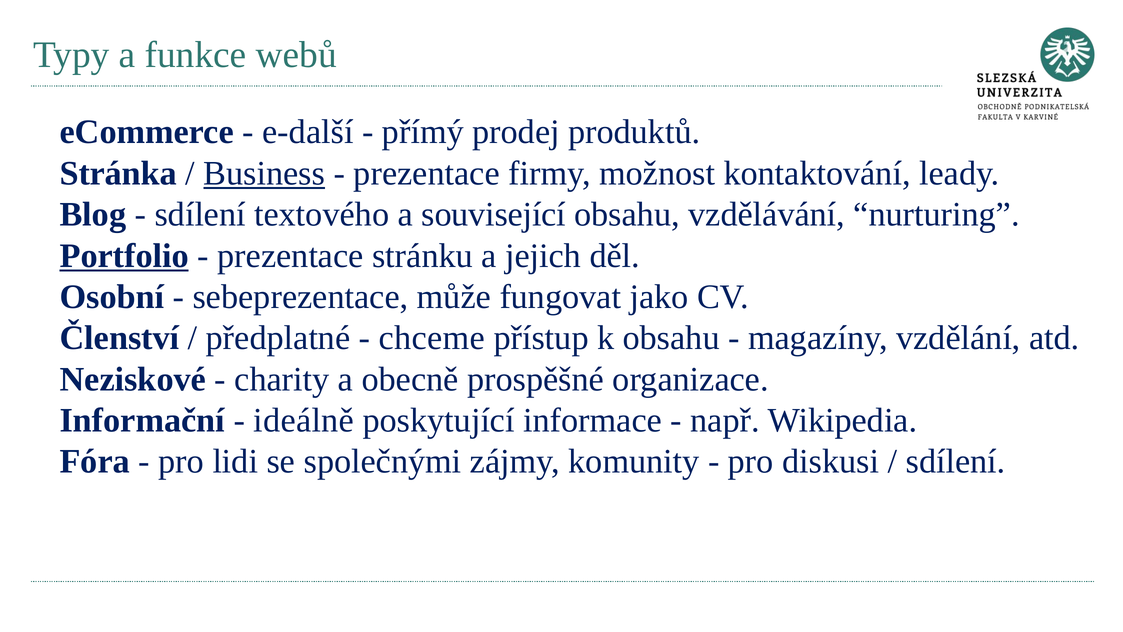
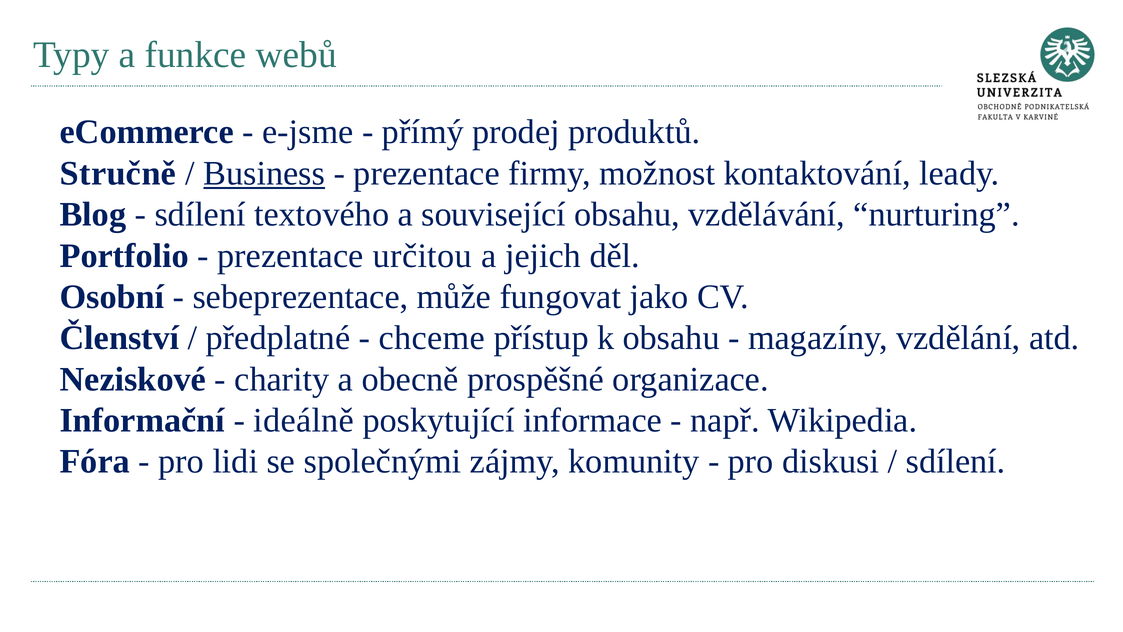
e-další: e-další -> e-jsme (308, 132)
Stránka: Stránka -> Stručně (118, 173)
Portfolio underline: present -> none (124, 256)
stránku: stránku -> určitou (422, 256)
